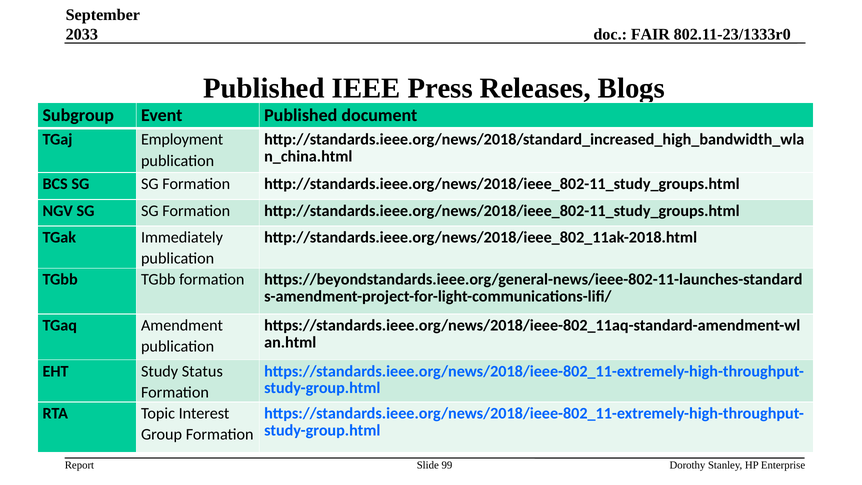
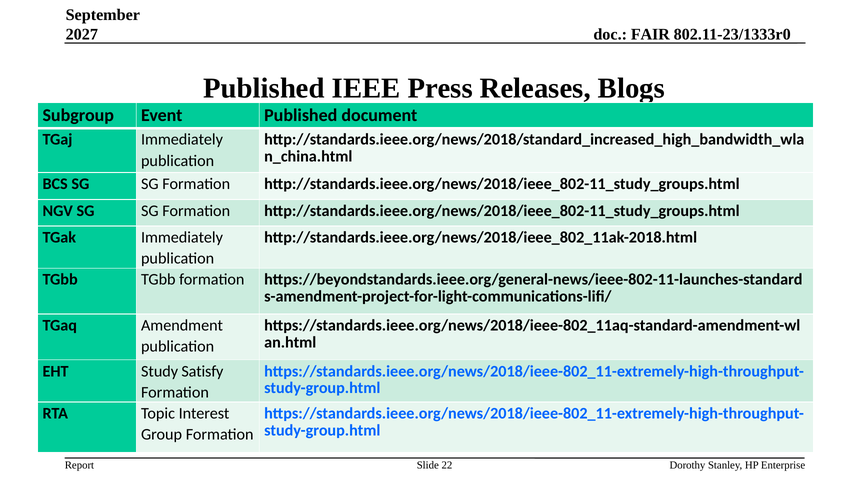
2033: 2033 -> 2027 (82, 34)
TGaj Employment: Employment -> Immediately (182, 140)
Status: Status -> Satisfy (202, 371)
99: 99 -> 22 (447, 465)
